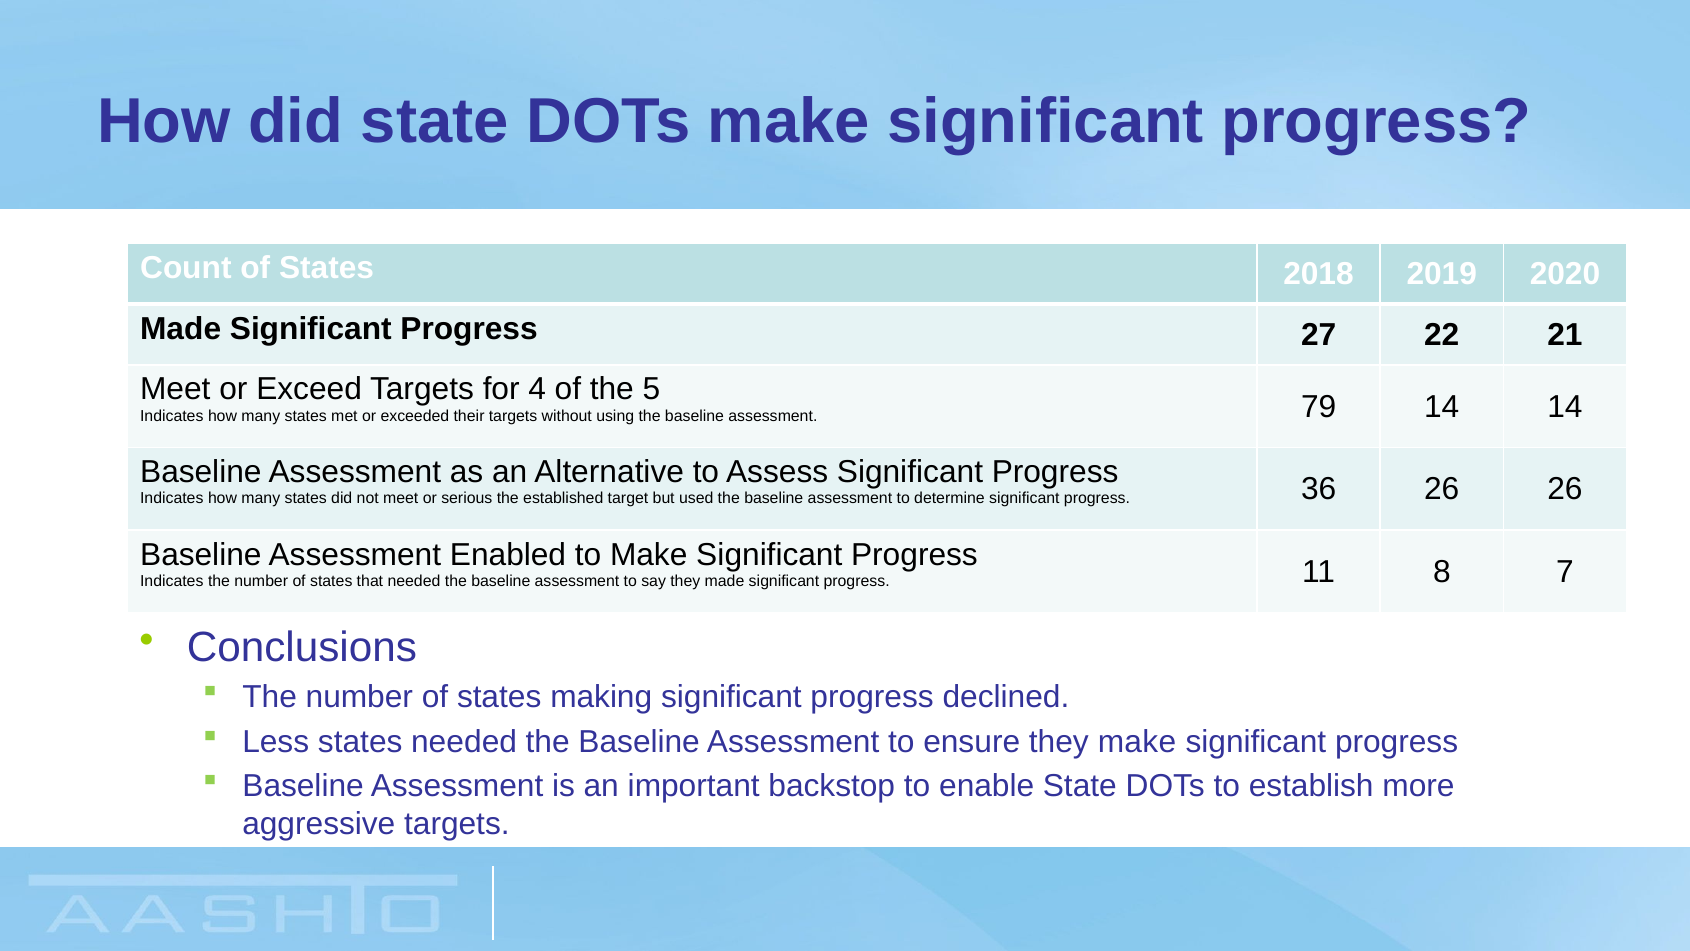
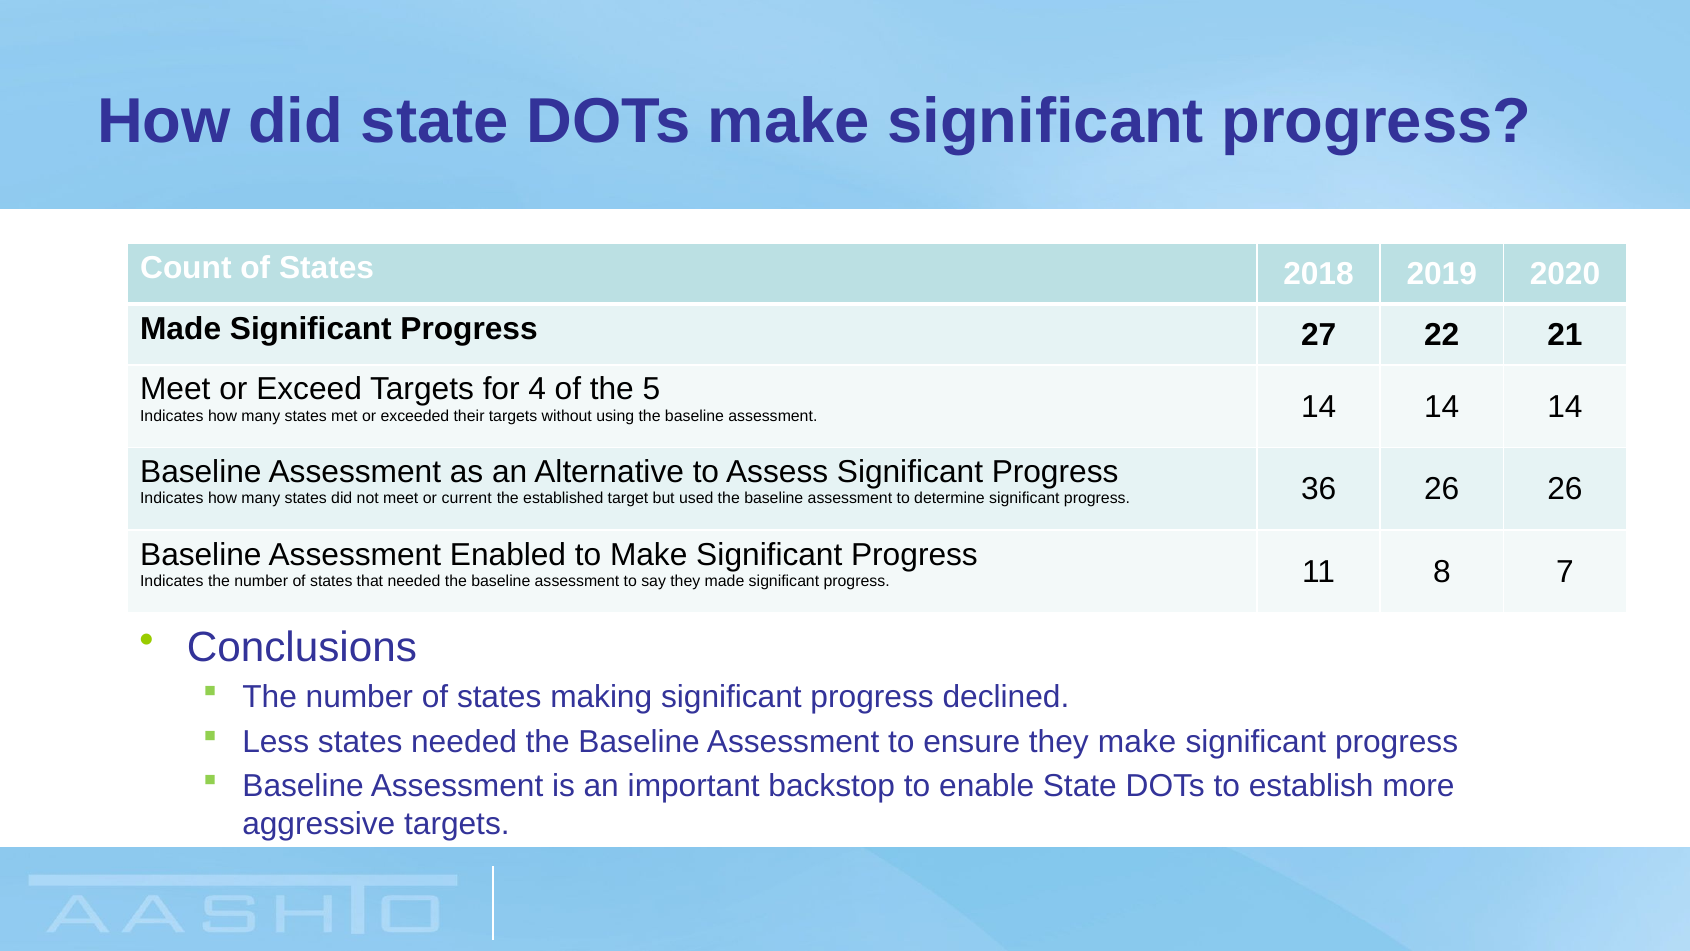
assessment 79: 79 -> 14 (1319, 407)
serious: serious -> current (467, 498)
